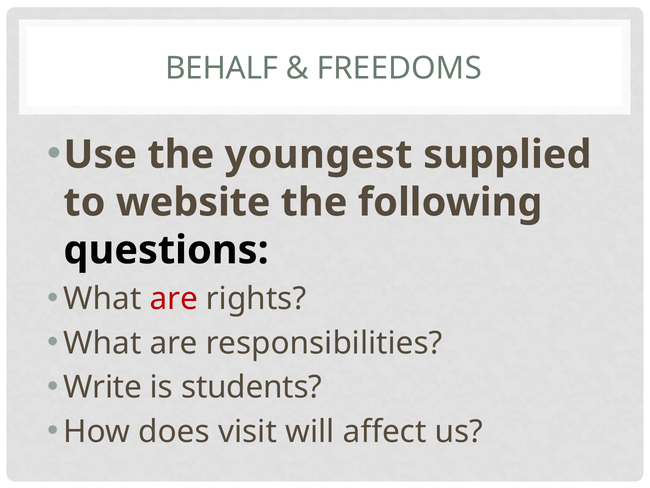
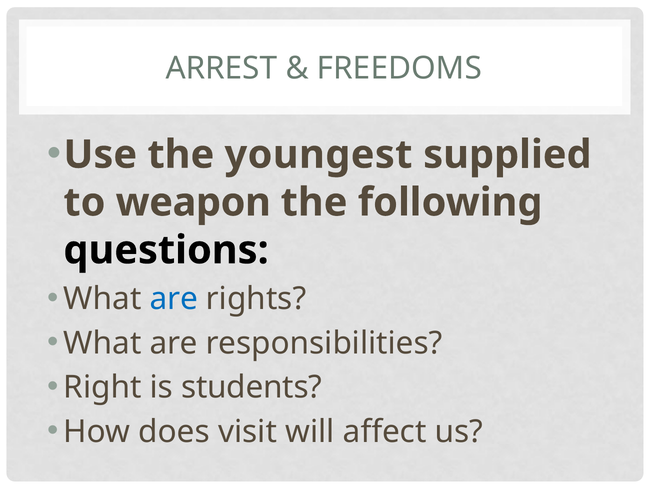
BEHALF: BEHALF -> ARREST (221, 68)
website: website -> weapon (193, 202)
are colour: red -> blue (174, 299)
Write: Write -> Right (102, 387)
